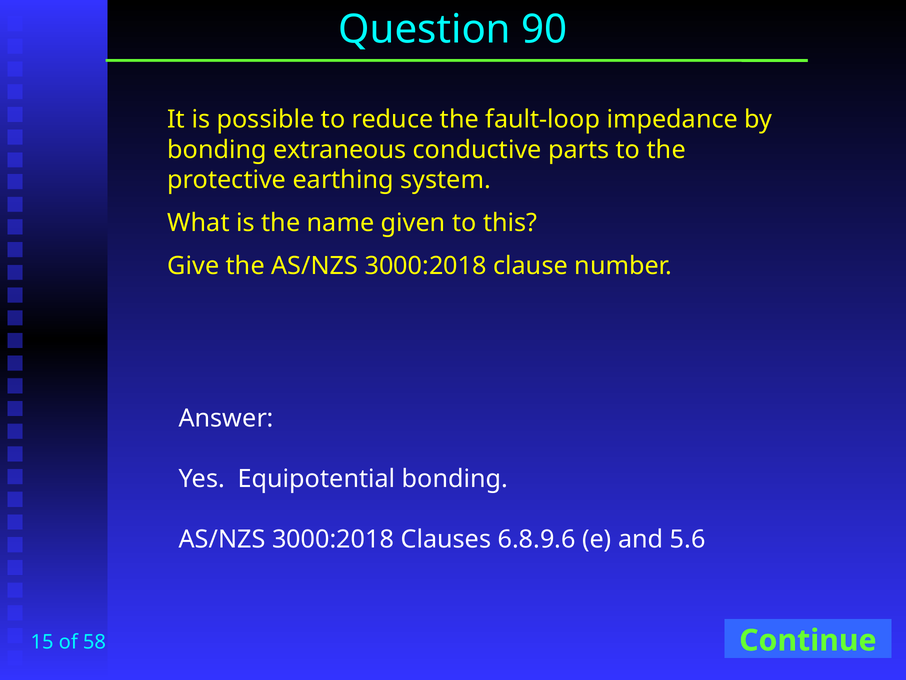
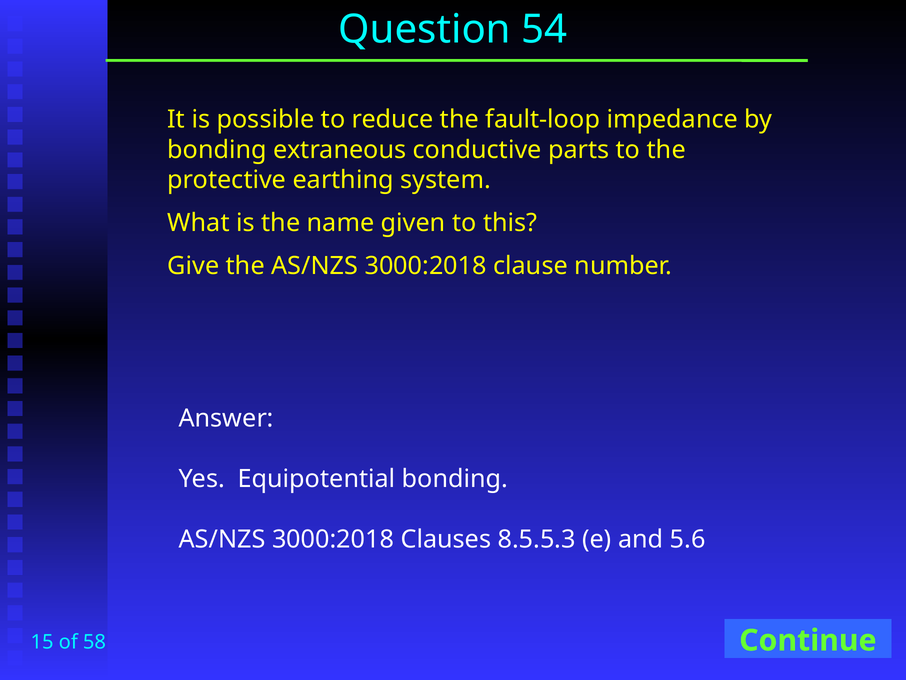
90: 90 -> 54 (544, 29)
6.8.9.6: 6.8.9.6 -> 8.5.5.3 (537, 539)
